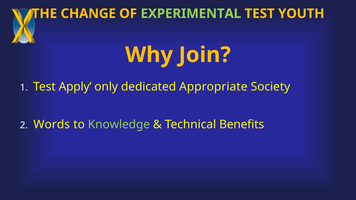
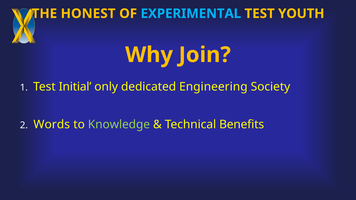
CHANGE: CHANGE -> HONEST (88, 14)
EXPERIMENTAL colour: light green -> light blue (191, 14)
Apply: Apply -> Initial (75, 87)
Appropriate: Appropriate -> Engineering (213, 87)
